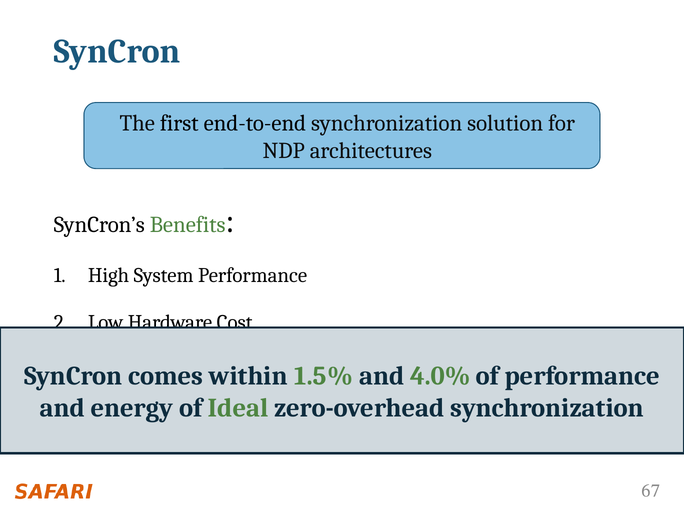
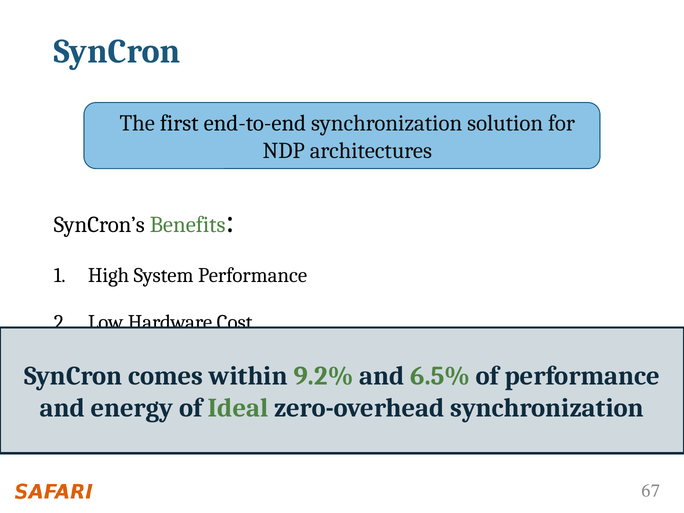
1.5%: 1.5% -> 9.2% (324, 376)
4.0%: 4.0% -> 6.5% (440, 376)
